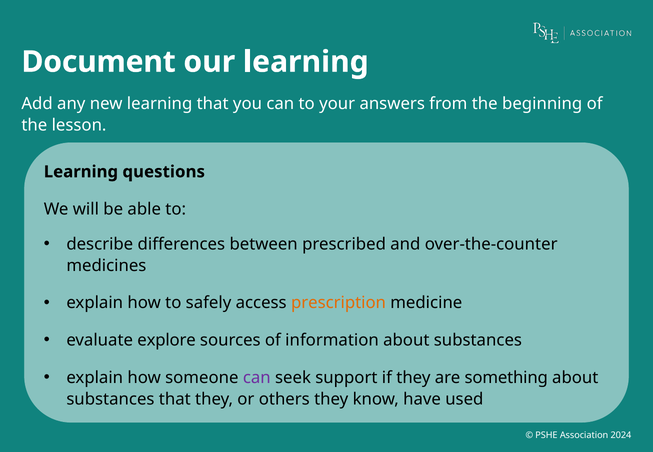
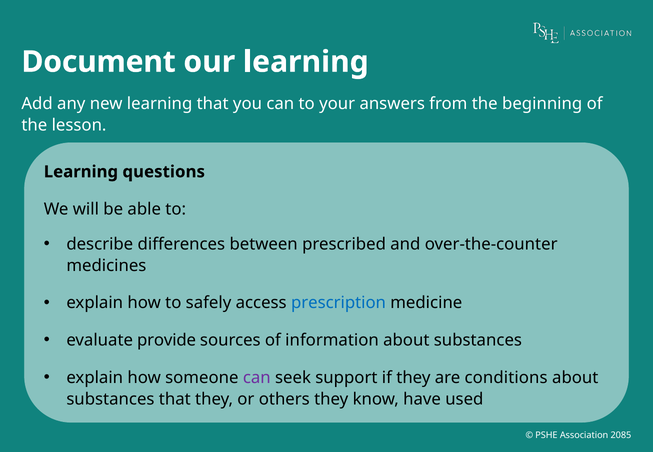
prescription colour: orange -> blue (339, 303)
explore: explore -> provide (167, 340)
something: something -> conditions (506, 378)
2024: 2024 -> 2085 (621, 435)
